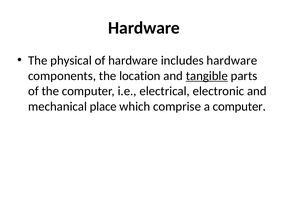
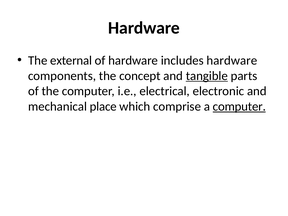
physical: physical -> external (71, 60)
location: location -> concept (140, 76)
computer underline: none -> present (239, 107)
